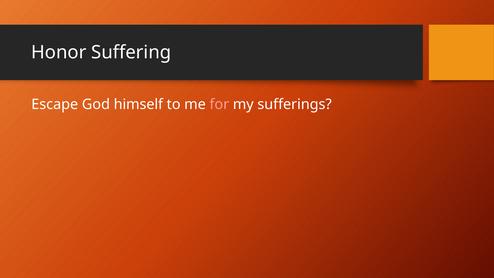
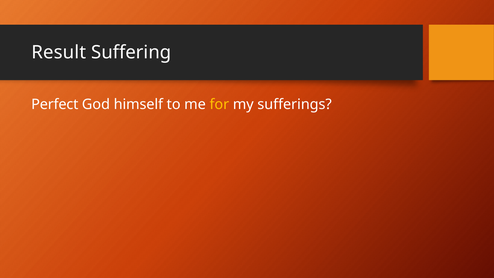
Honor: Honor -> Result (59, 52)
Escape: Escape -> Perfect (55, 104)
for colour: pink -> yellow (219, 104)
